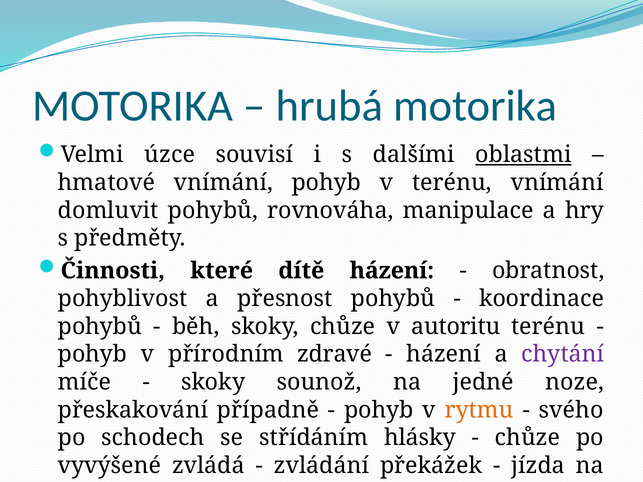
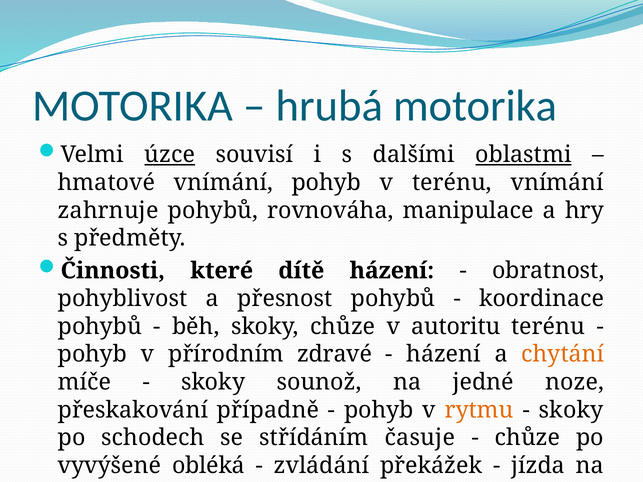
úzce underline: none -> present (170, 155)
domluvit: domluvit -> zahrnuje (108, 211)
chytání colour: purple -> orange (563, 354)
svého: svého -> skoky (571, 410)
hlásky: hlásky -> časuje (420, 438)
zvládá: zvládá -> obléká (209, 466)
